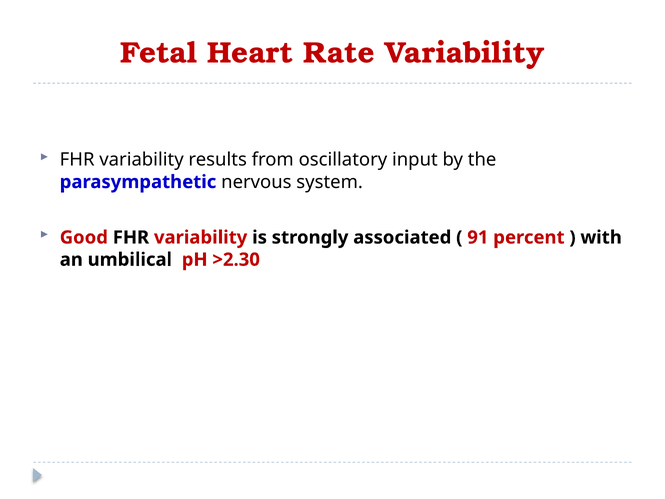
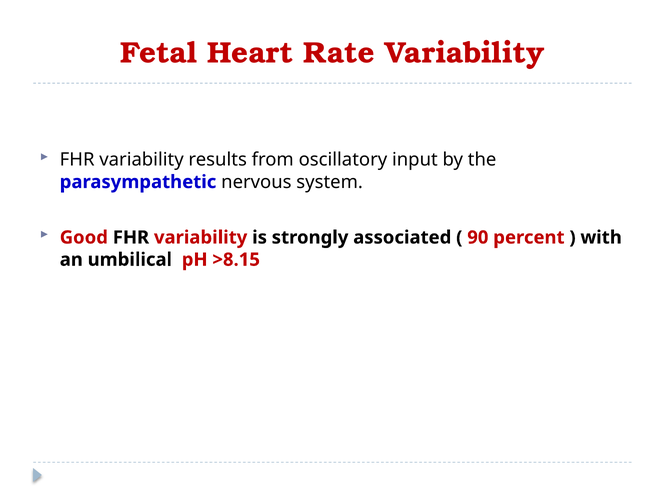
91: 91 -> 90 (478, 237)
>2.30: >2.30 -> >8.15 (236, 260)
